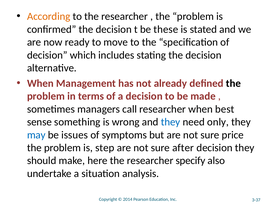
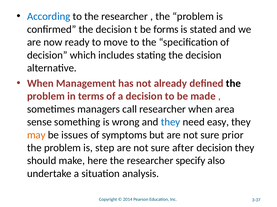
According colour: orange -> blue (49, 16)
these: these -> forms (166, 29)
best: best -> area (225, 110)
only: only -> easy (218, 122)
may colour: blue -> orange (36, 135)
price: price -> prior (233, 135)
